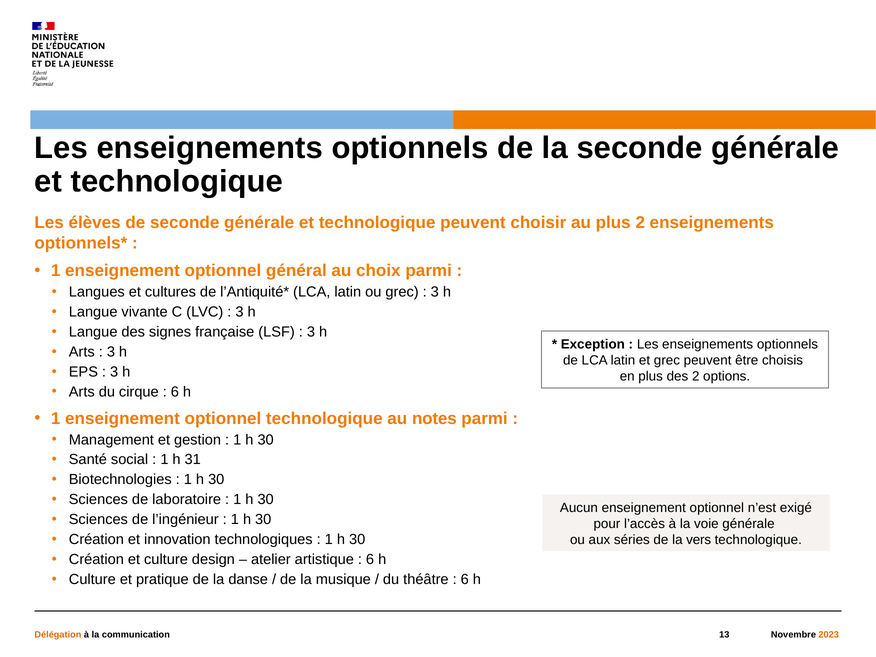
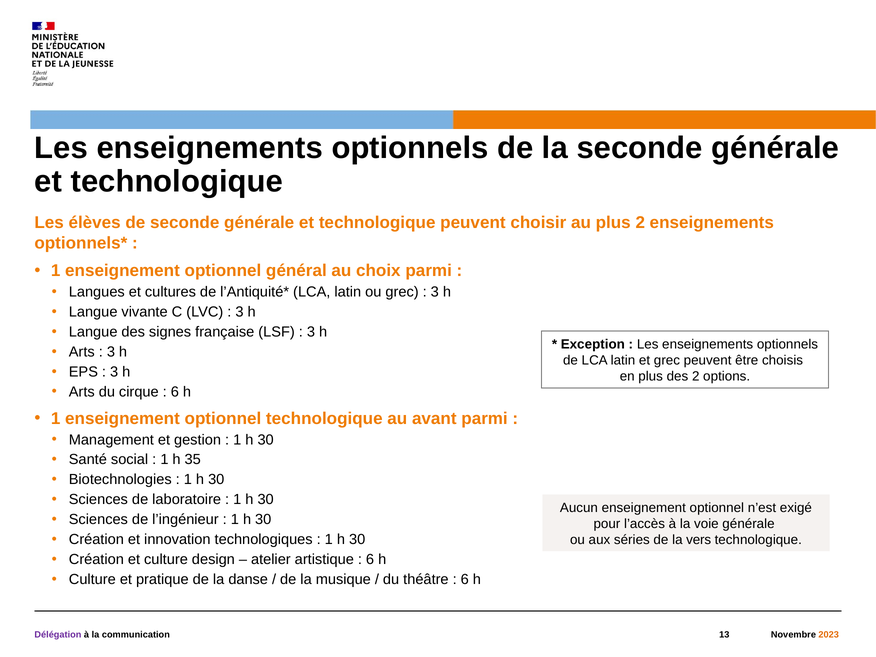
notes: notes -> avant (434, 418)
31: 31 -> 35 (193, 460)
Délégation colour: orange -> purple (58, 635)
